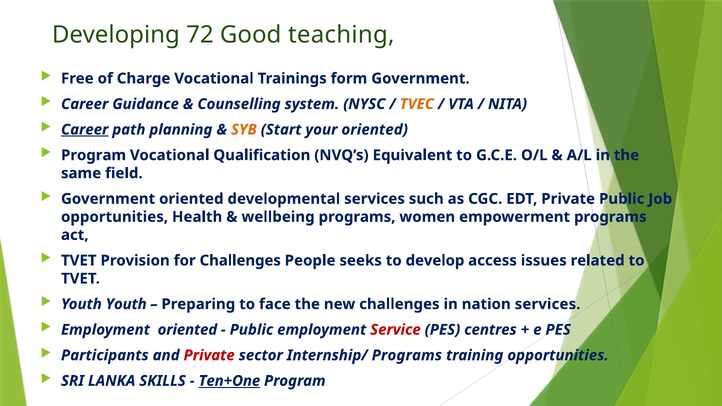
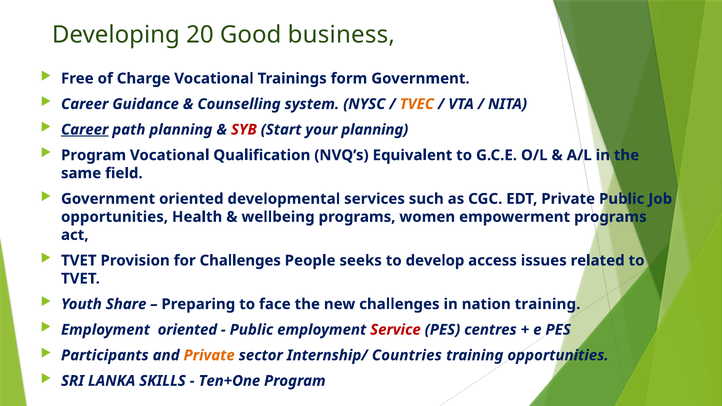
72: 72 -> 20 (200, 35)
teaching: teaching -> business (341, 35)
SYB colour: orange -> red (244, 130)
your oriented: oriented -> planning (375, 130)
Youth Youth: Youth -> Share (126, 304)
nation services: services -> training (548, 304)
Private colour: red -> orange (209, 355)
Internship/ Programs: Programs -> Countries (407, 355)
Ten+One underline: present -> none (229, 381)
